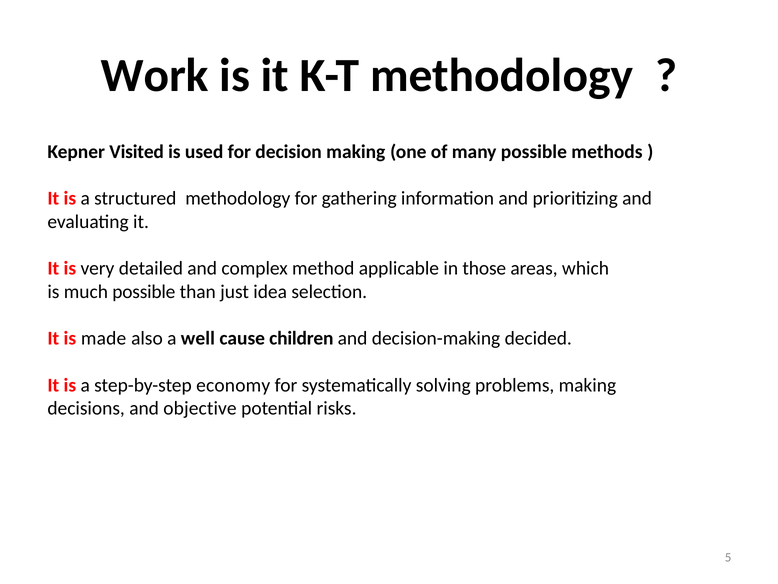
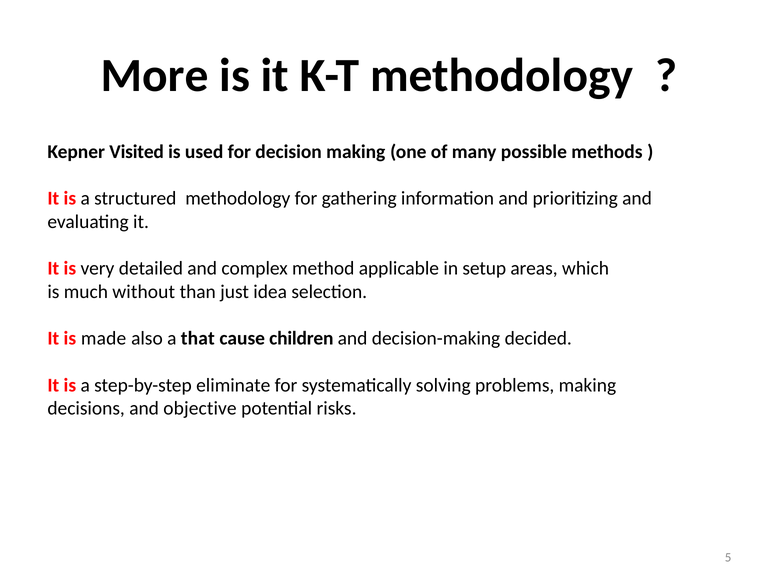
Work: Work -> More (155, 75)
those: those -> setup (484, 268)
much possible: possible -> without (144, 291)
well: well -> that (198, 338)
economy: economy -> eliminate (233, 385)
